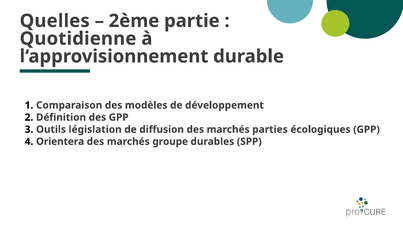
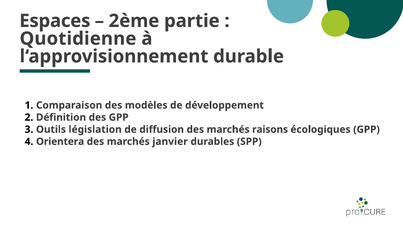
Quelles: Quelles -> Espaces (55, 21)
parties: parties -> raisons (270, 129)
groupe: groupe -> janvier (170, 141)
